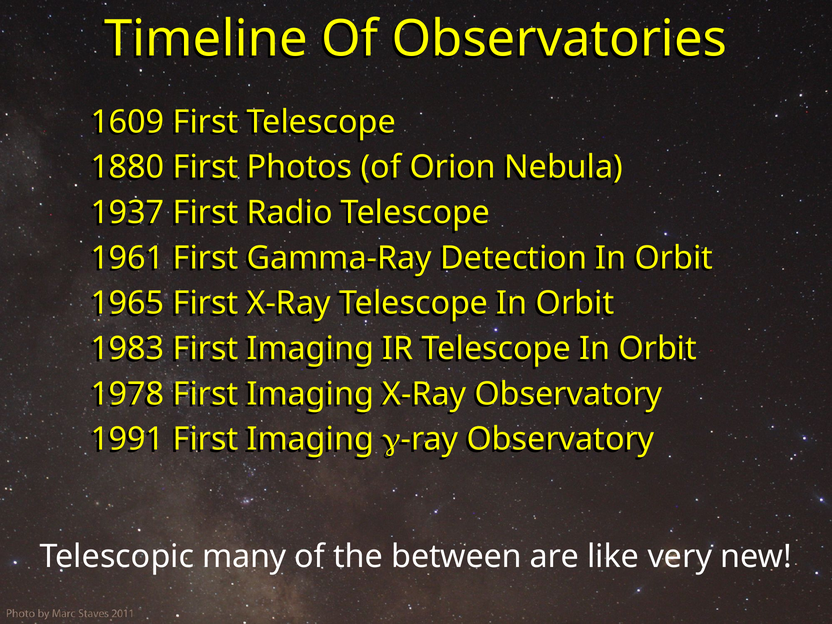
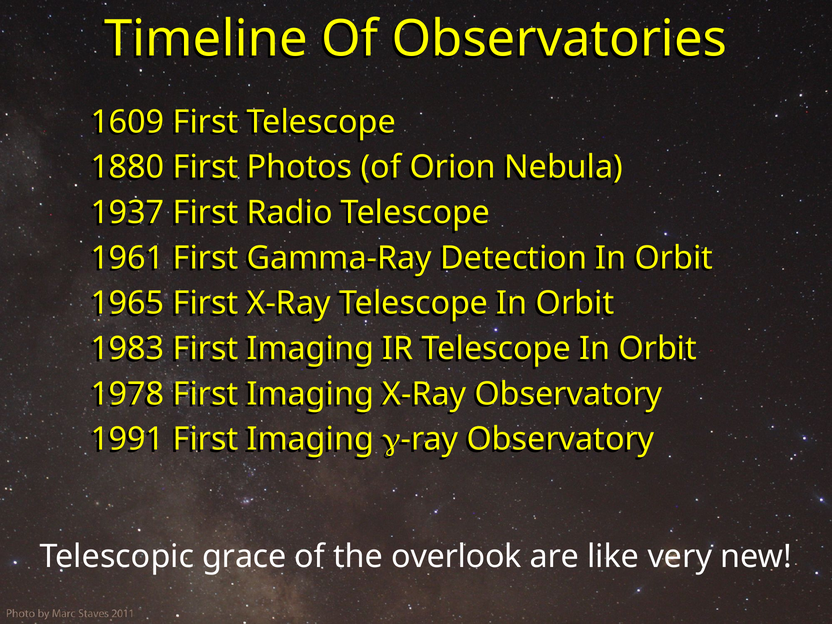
many: many -> grace (244, 557)
between: between -> overlook (457, 557)
